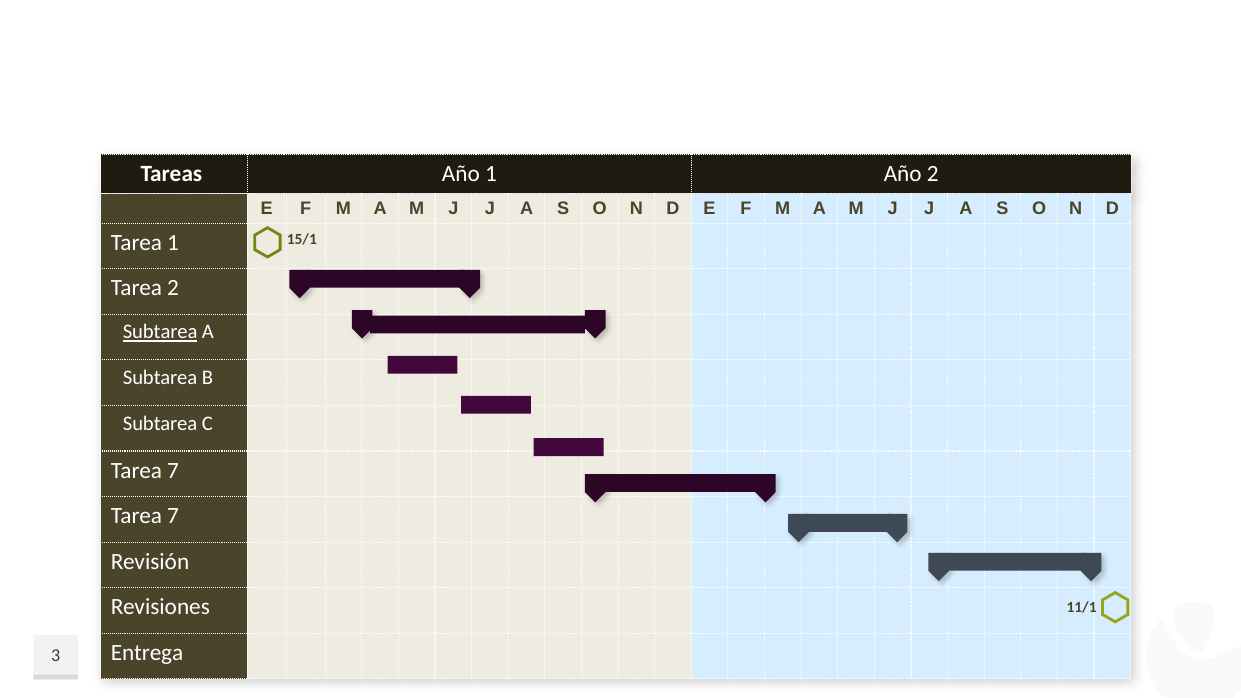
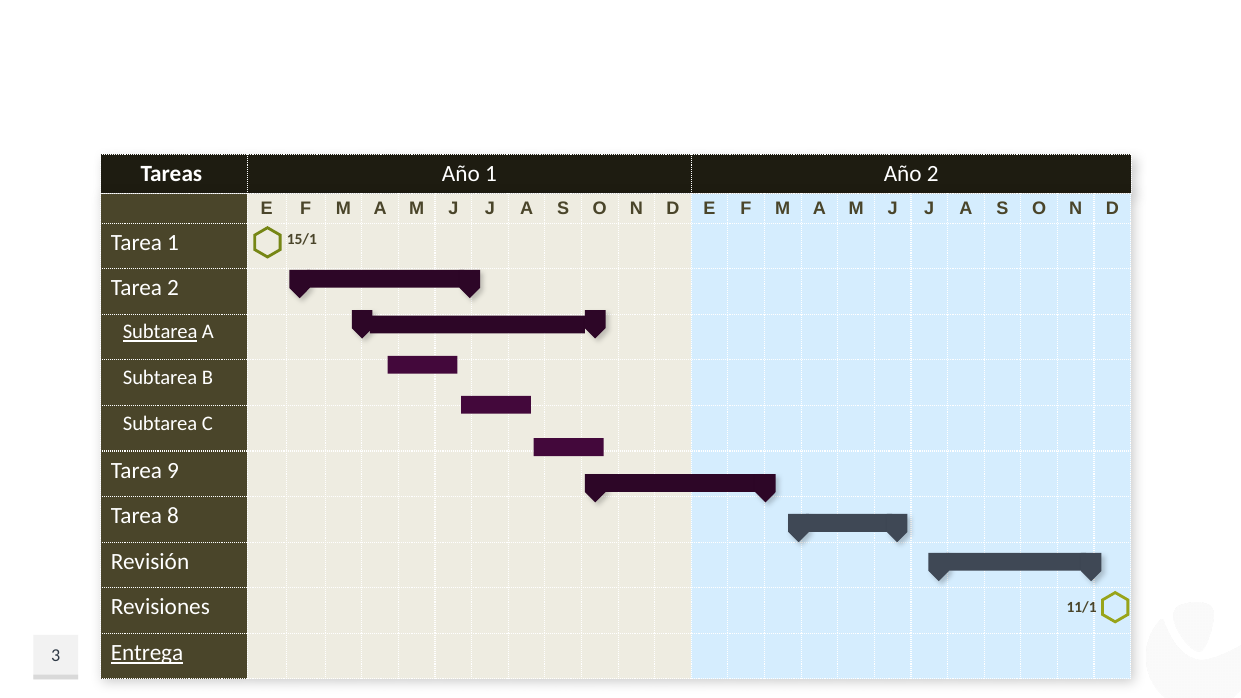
7: 7 -> 9 (173, 471)
7: 7 -> 8 (173, 516)
Entrega underline: none -> present (147, 653)
